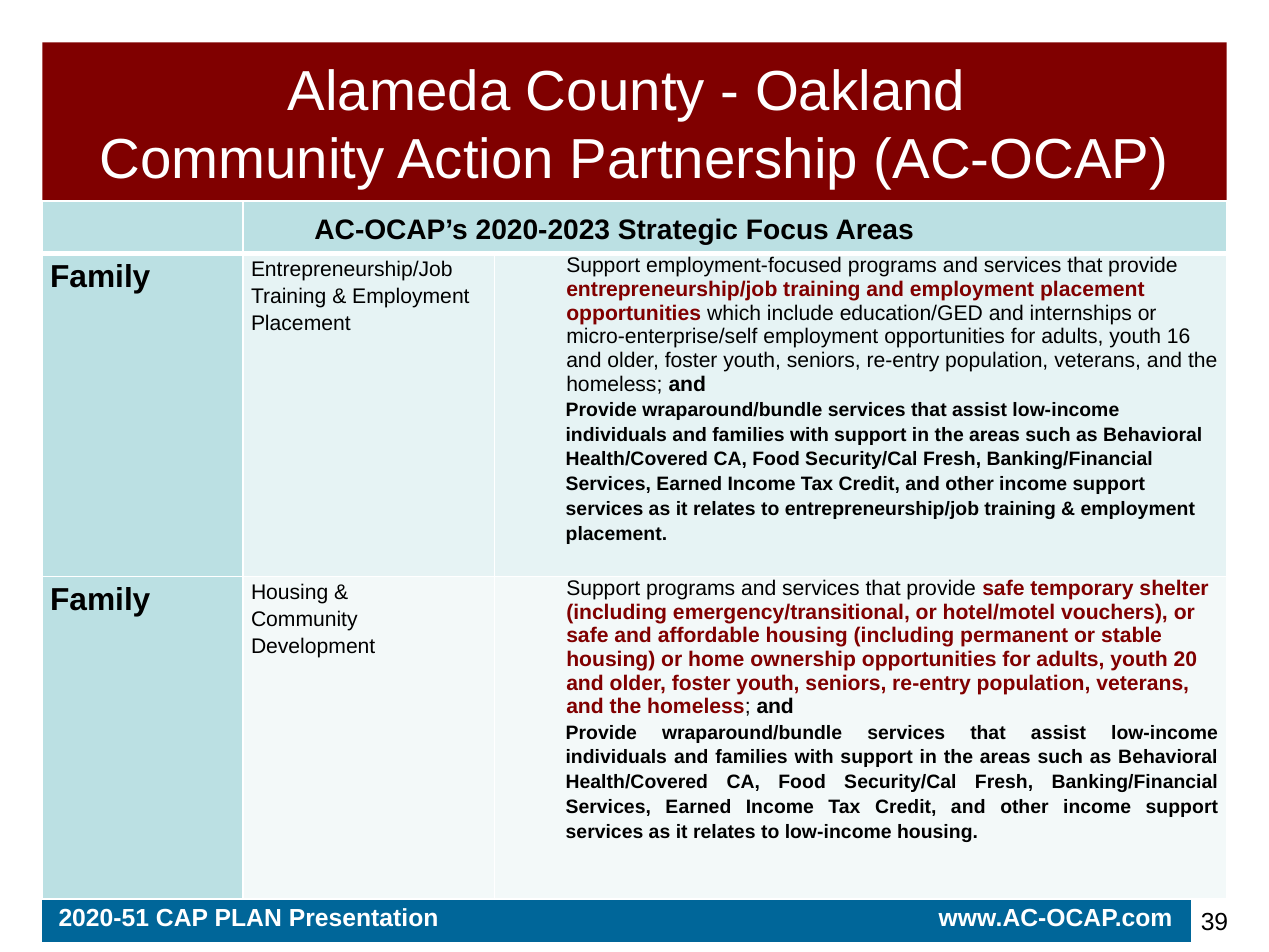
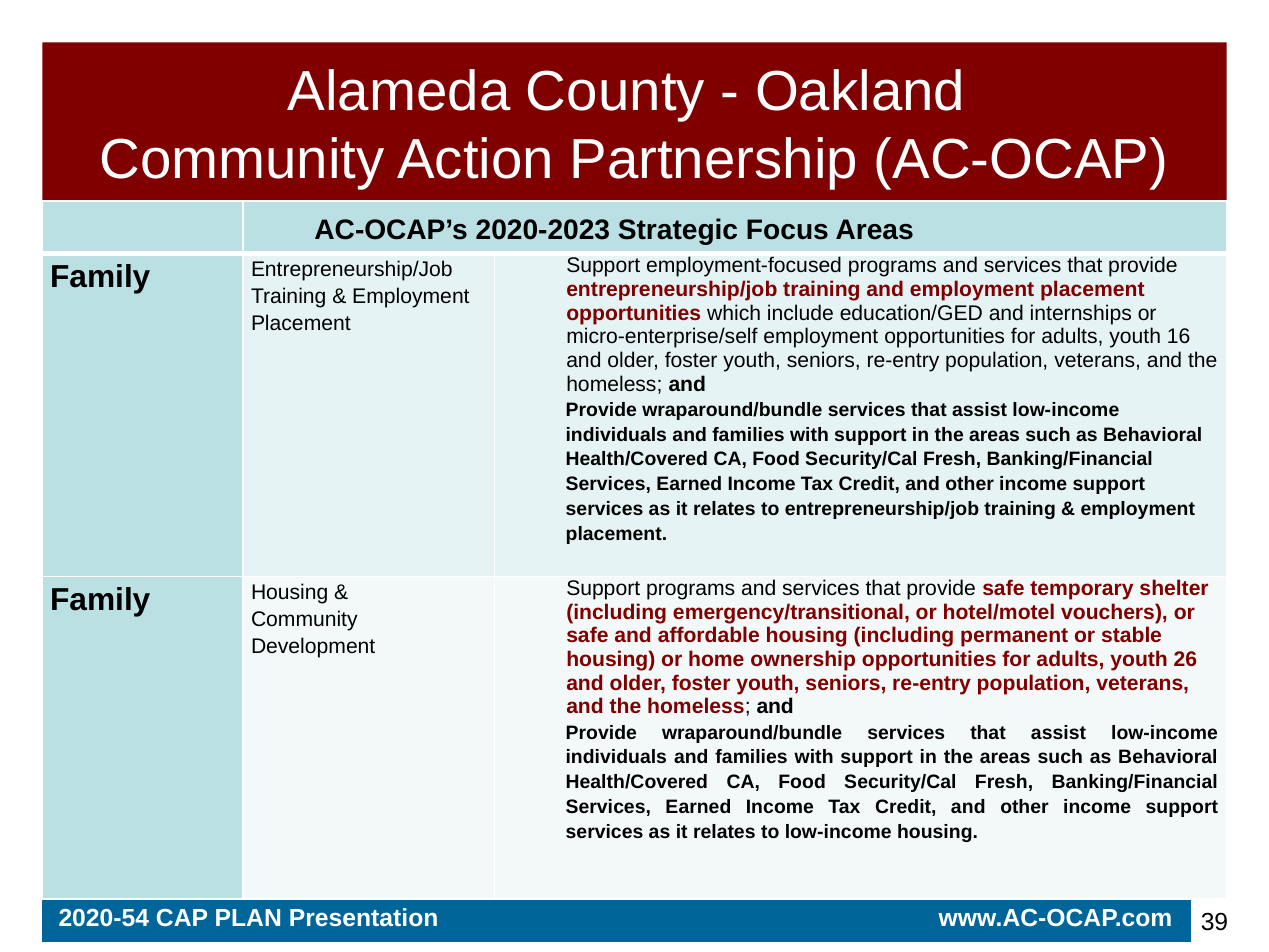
20: 20 -> 26 (1185, 659)
2020-51: 2020-51 -> 2020-54 (104, 918)
